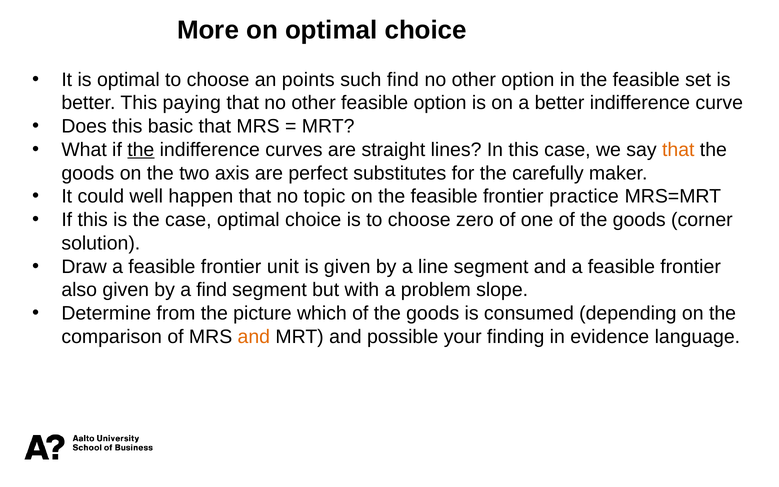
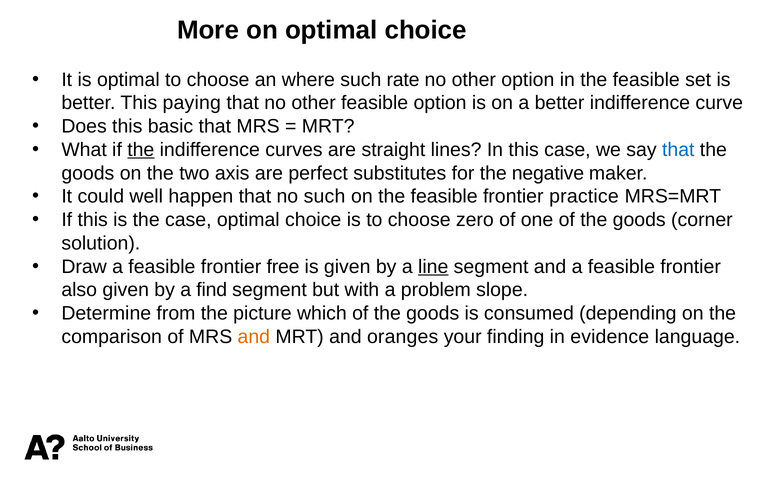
points: points -> where (308, 80)
such find: find -> rate (403, 80)
that colour: orange -> blue (678, 150)
carefully: carefully -> negative (548, 173)
no topic: topic -> such (325, 196)
unit: unit -> free (283, 267)
line underline: none -> present (433, 267)
possible: possible -> oranges (403, 337)
